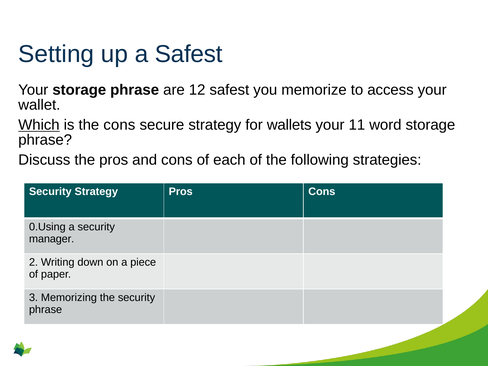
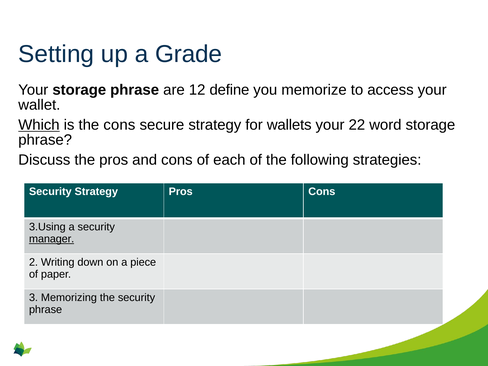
a Safest: Safest -> Grade (189, 54)
12 safest: safest -> define (229, 90)
11: 11 -> 22 (357, 125)
0.Using: 0.Using -> 3.Using (47, 227)
manager underline: none -> present (52, 239)
